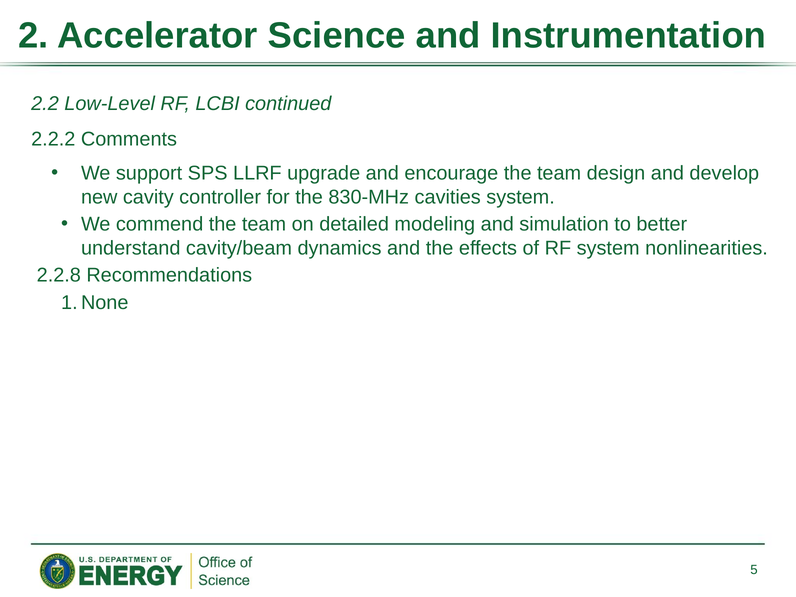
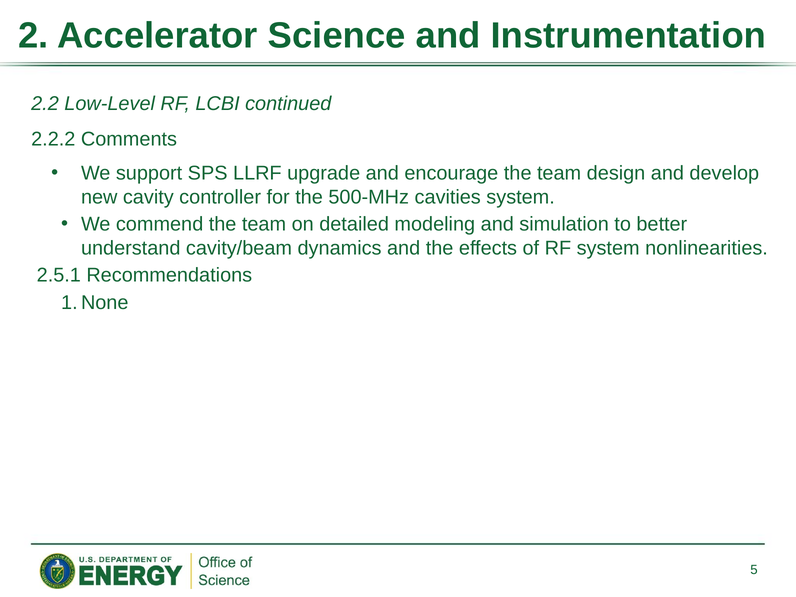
830-MHz: 830-MHz -> 500-MHz (369, 197)
2.2.8: 2.2.8 -> 2.5.1 (59, 275)
